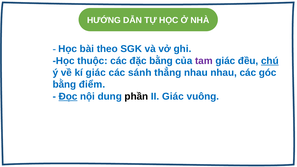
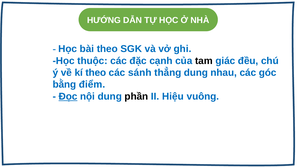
đặc bằng: bằng -> cạnh (161, 61)
tam colour: purple -> black (204, 61)
chú underline: present -> none (270, 61)
kí giác: giác -> theo (96, 73)
thẳng nhau: nhau -> dung (196, 73)
II Giác: Giác -> Hiệu (173, 96)
